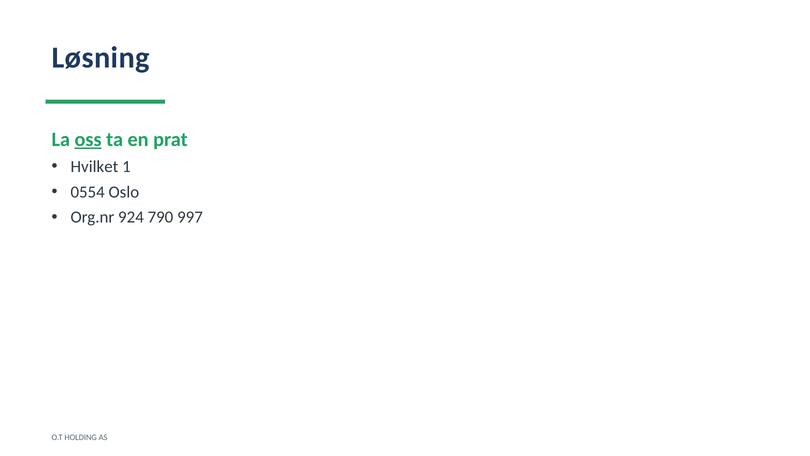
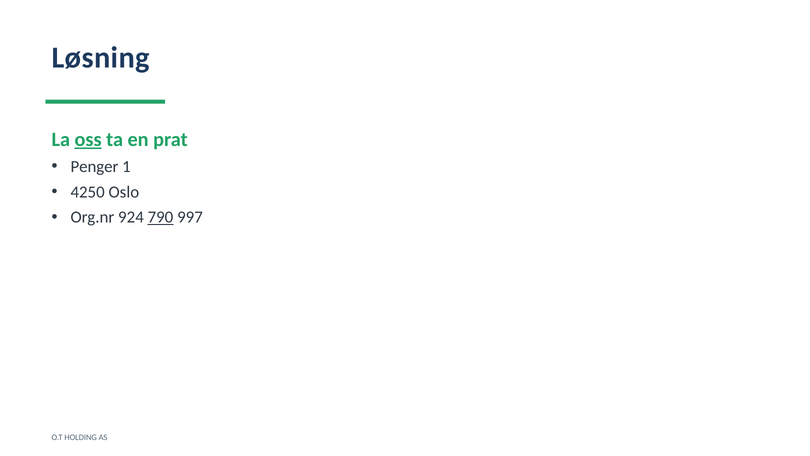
Hvilket: Hvilket -> Penger (94, 167)
0554: 0554 -> 4250 (88, 192)
790 underline: none -> present (160, 217)
